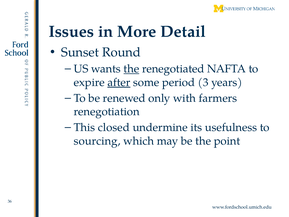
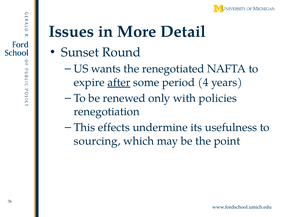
the underline: present -> none (131, 69)
3: 3 -> 4 (203, 82)
farmers: farmers -> policies (218, 98)
closed: closed -> effects (114, 127)
